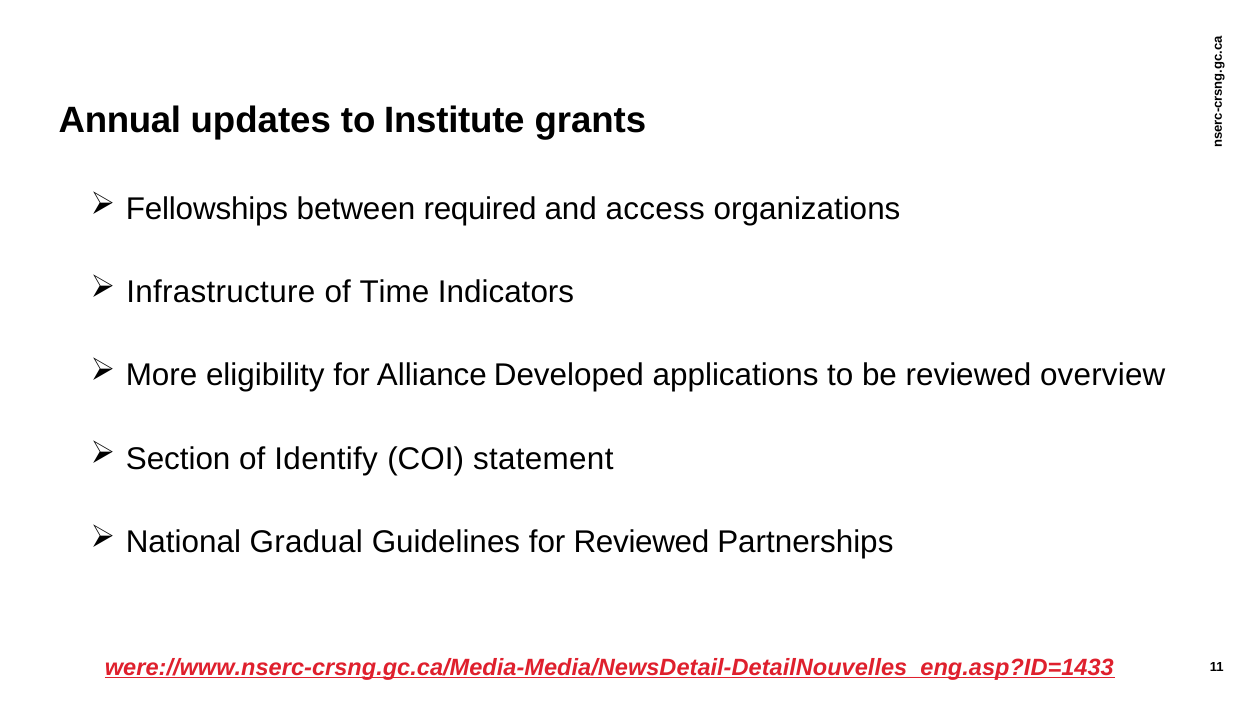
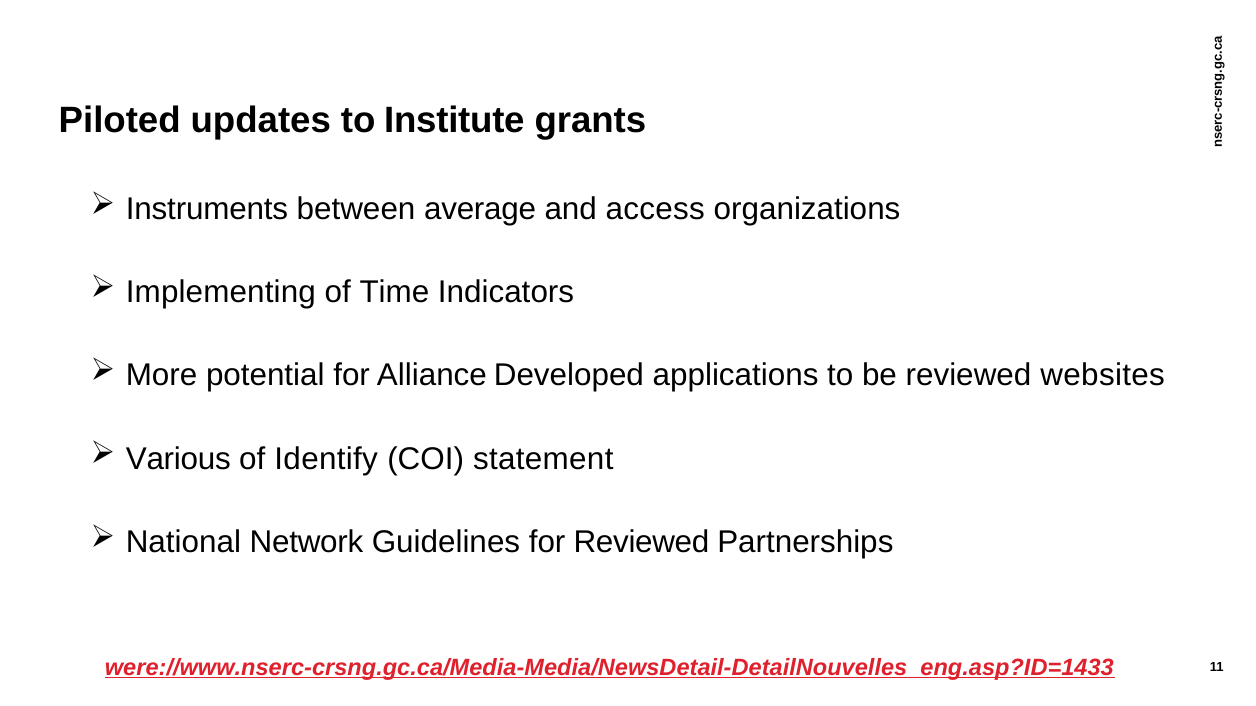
Annual: Annual -> Piloted (120, 121)
Fellowships: Fellowships -> Instruments (207, 209)
required: required -> average (480, 209)
Infrastructure: Infrastructure -> Implementing (221, 293)
eligibility: eligibility -> potential (265, 376)
overview: overview -> websites (1103, 376)
Section: Section -> Various (178, 459)
Gradual: Gradual -> Network (306, 542)
